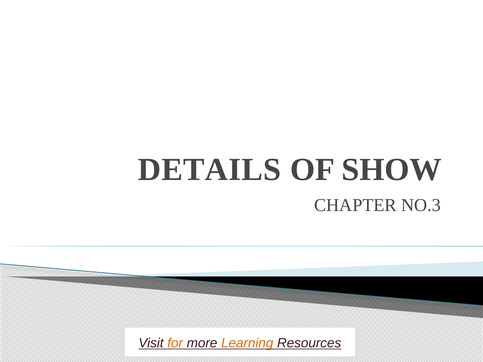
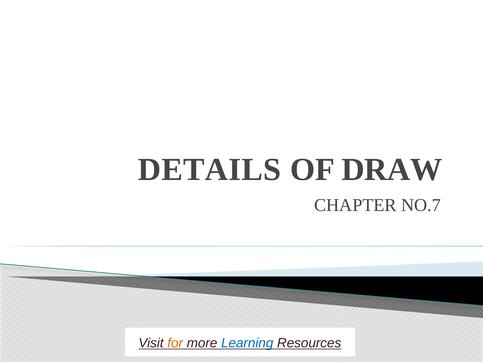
SHOW: SHOW -> DRAW (392, 170)
NO.3: NO.3 -> NO.7 (421, 205)
Learning colour: orange -> blue (247, 343)
